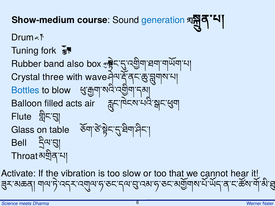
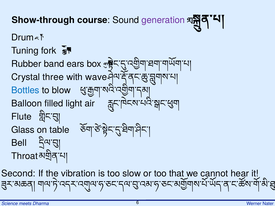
Show-medium: Show-medium -> Show-through (43, 20)
generation colour: blue -> purple (163, 20)
also: also -> ears (76, 64)
acts: acts -> light (74, 104)
Activate: Activate -> Second (18, 174)
